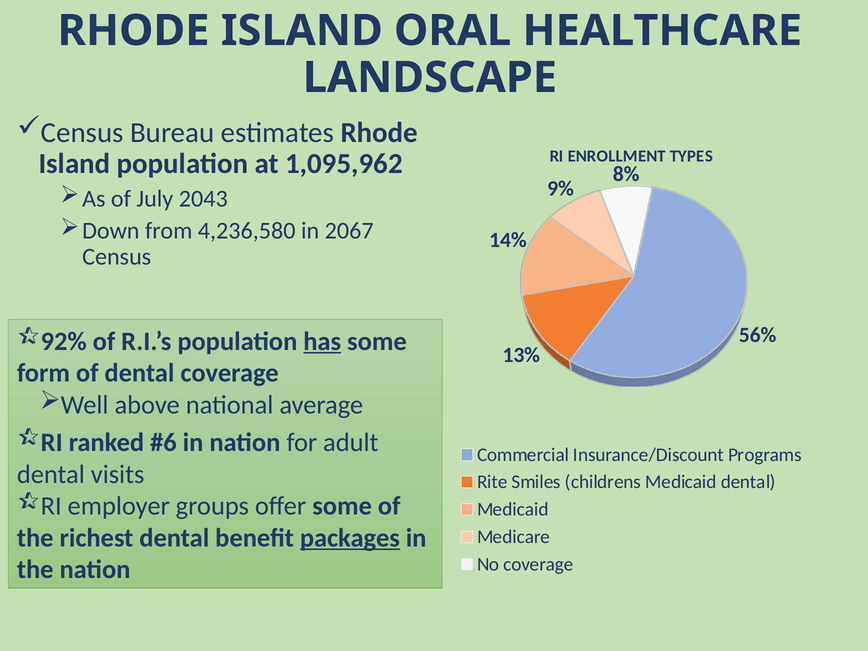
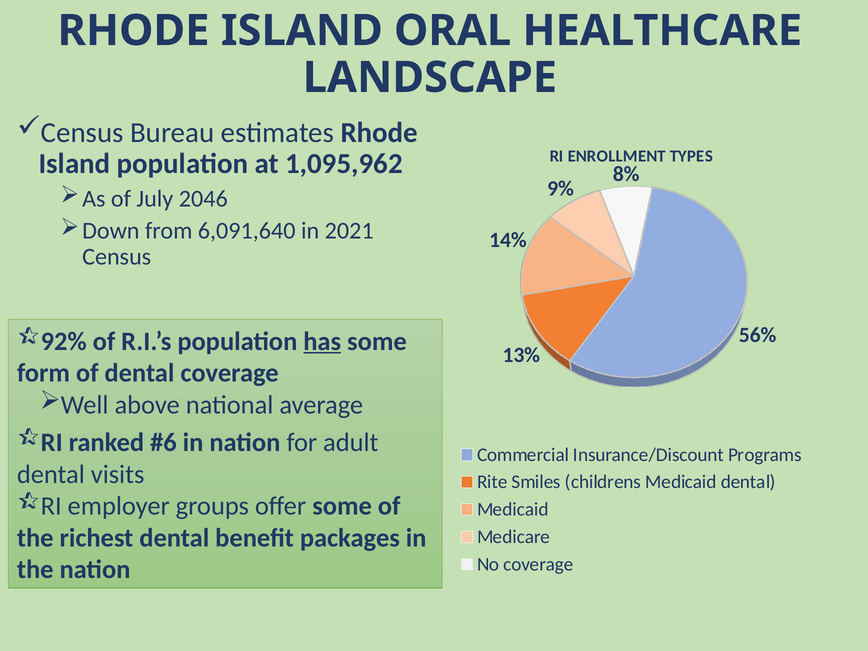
2043: 2043 -> 2046 (203, 199)
4,236,580: 4,236,580 -> 6,091,640 (247, 231)
2067: 2067 -> 2021 (349, 231)
packages underline: present -> none (350, 538)
